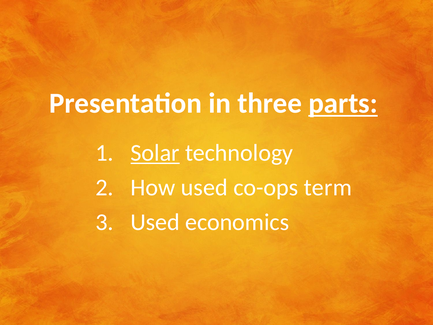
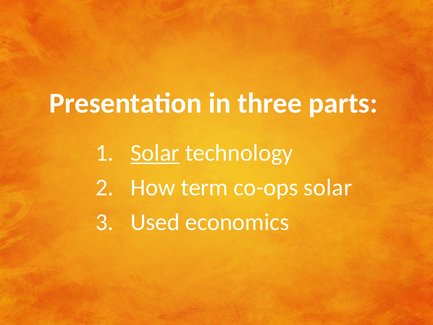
parts underline: present -> none (343, 103)
How used: used -> term (204, 187)
co-ops term: term -> solar (328, 187)
